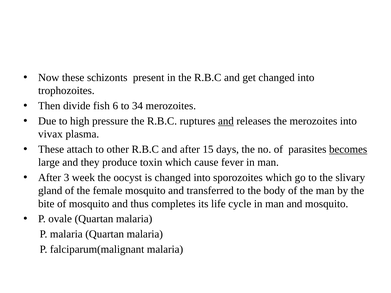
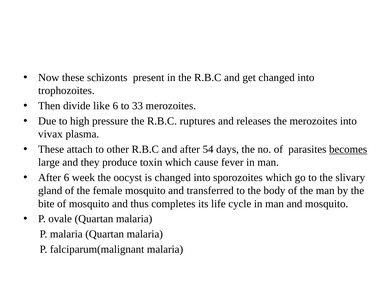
fish: fish -> like (101, 106)
34: 34 -> 33 (137, 106)
and underline: present -> none (226, 121)
15: 15 -> 54 (208, 149)
After 3: 3 -> 6 (66, 178)
